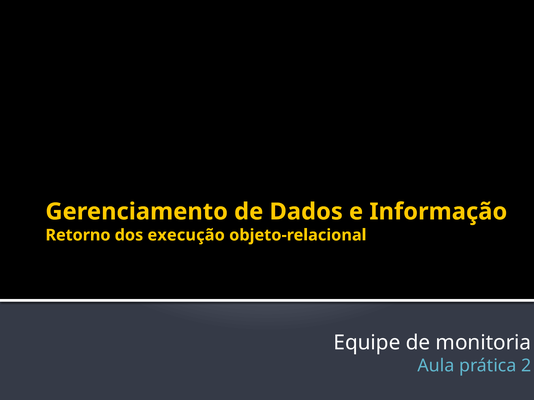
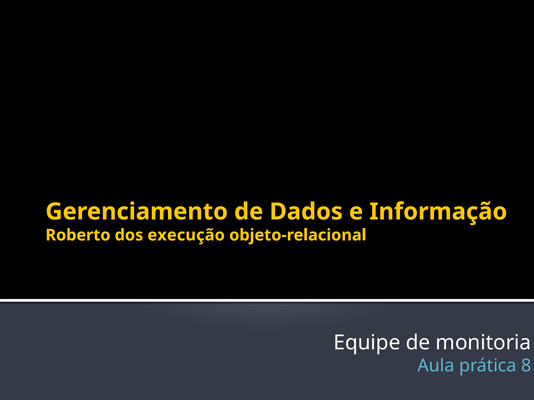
Retorno: Retorno -> Roberto (78, 235)
2: 2 -> 8 (526, 366)
